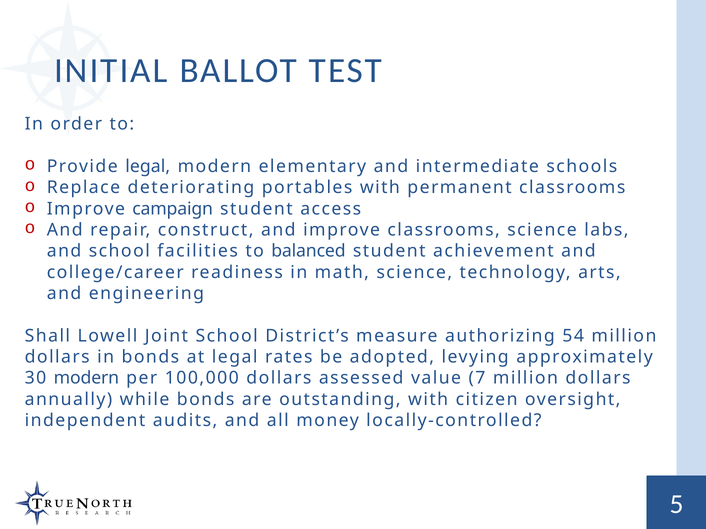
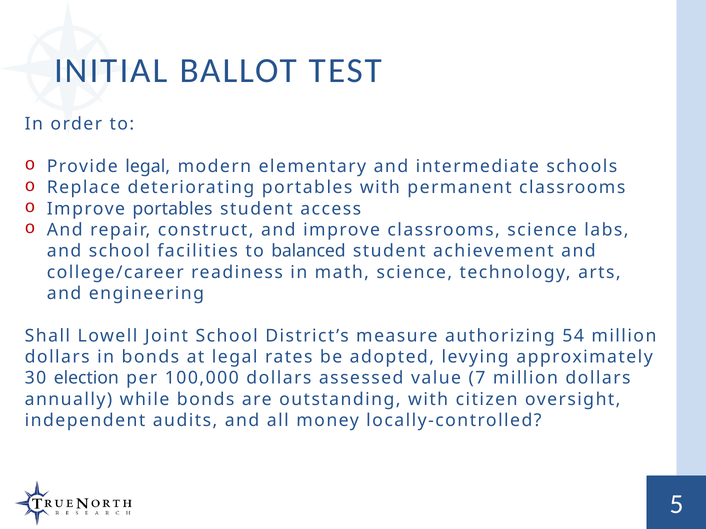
Improve campaign: campaign -> portables (172, 209)
30 modern: modern -> election (86, 378)
